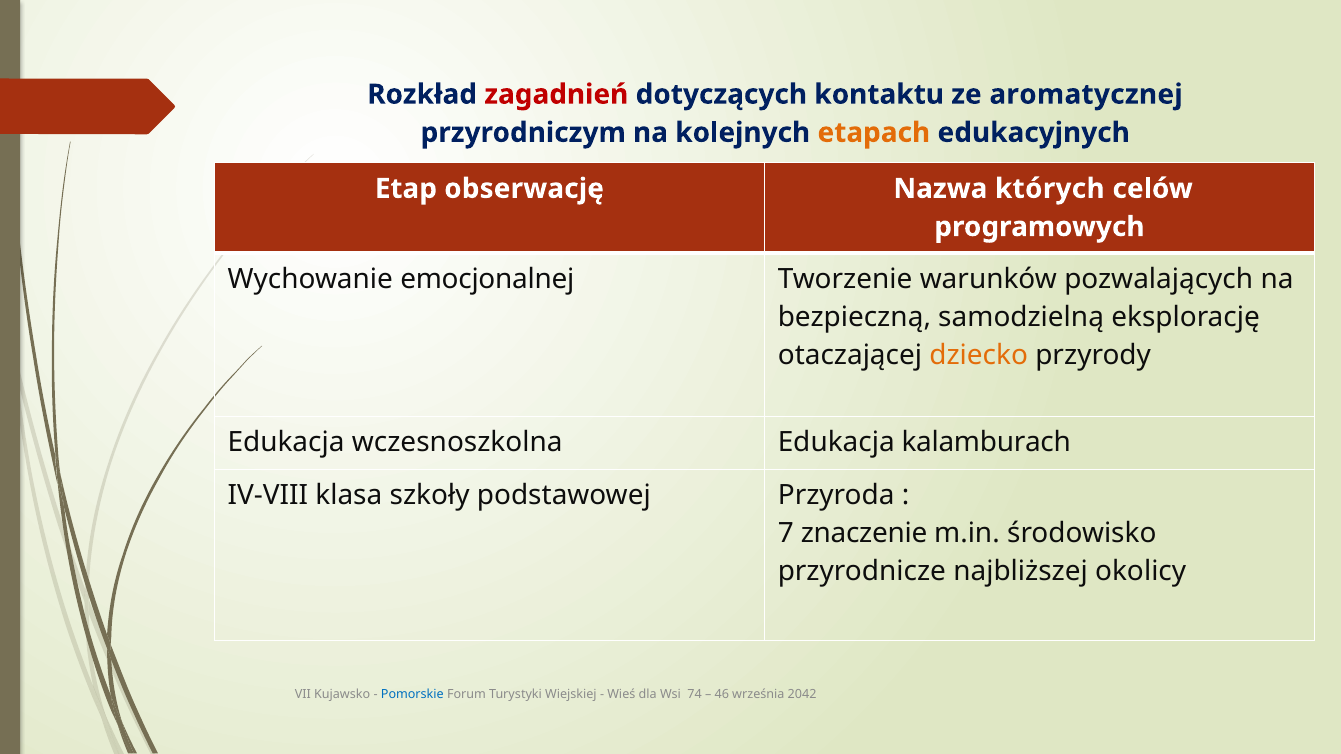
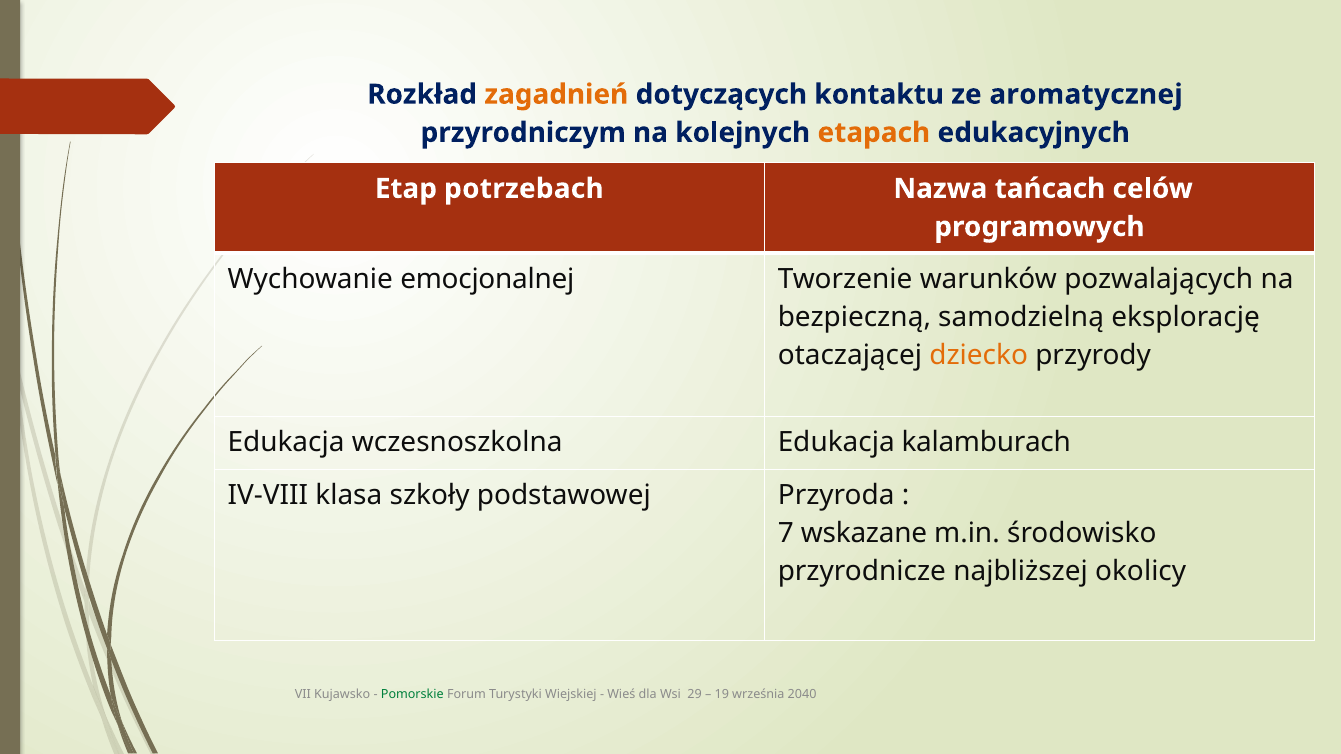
zagadnień colour: red -> orange (556, 94)
obserwację: obserwację -> potrzebach (524, 189)
których: których -> tańcach (1050, 189)
znaczenie: znaczenie -> wskazane (864, 534)
Pomorskie colour: blue -> green (412, 695)
74: 74 -> 29 (695, 695)
46: 46 -> 19 (722, 695)
2042: 2042 -> 2040 (802, 695)
